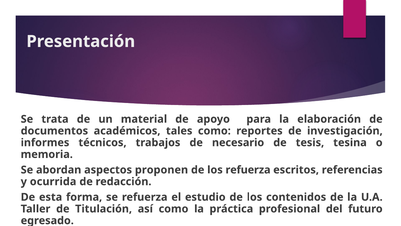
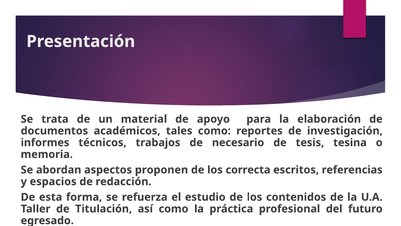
los refuerza: refuerza -> correcta (248, 170)
ocurrida: ocurrida -> espacios (53, 181)
